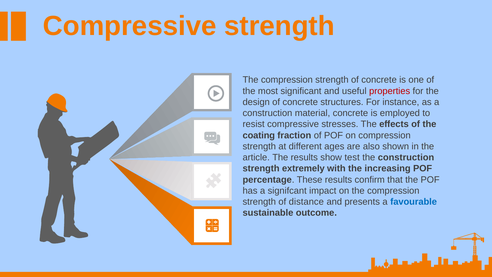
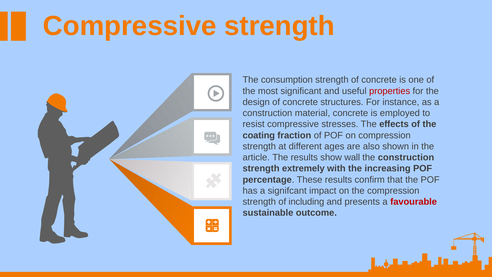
compression: compression -> consumption (287, 80)
test: test -> wall (352, 157)
distance: distance -> including (306, 202)
favourable colour: blue -> red (414, 202)
